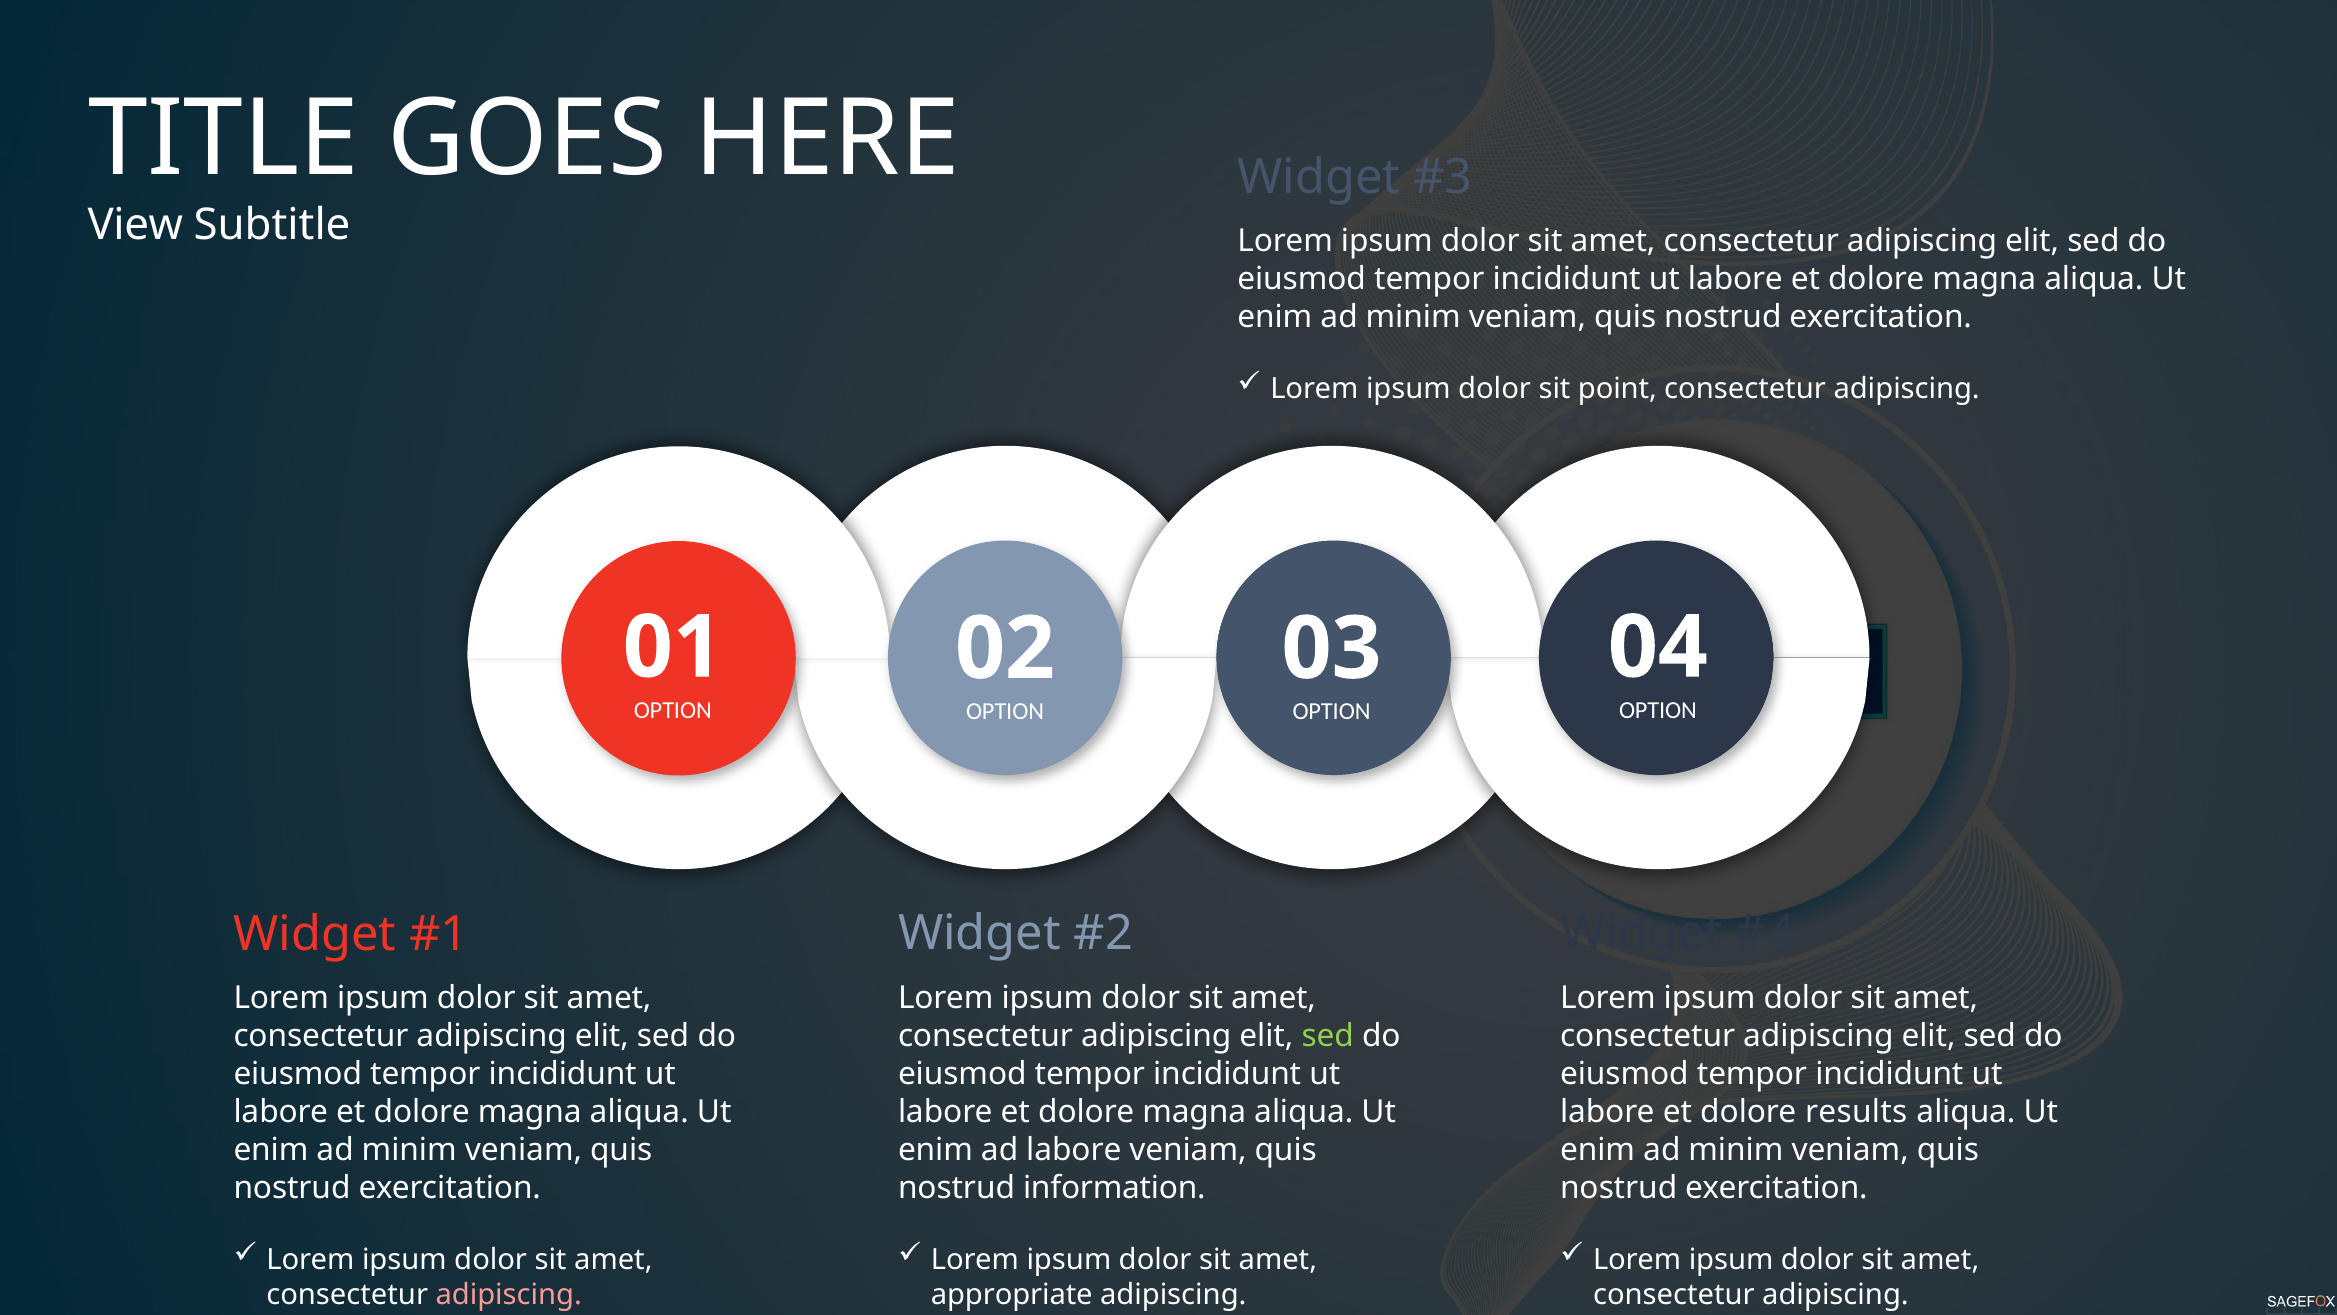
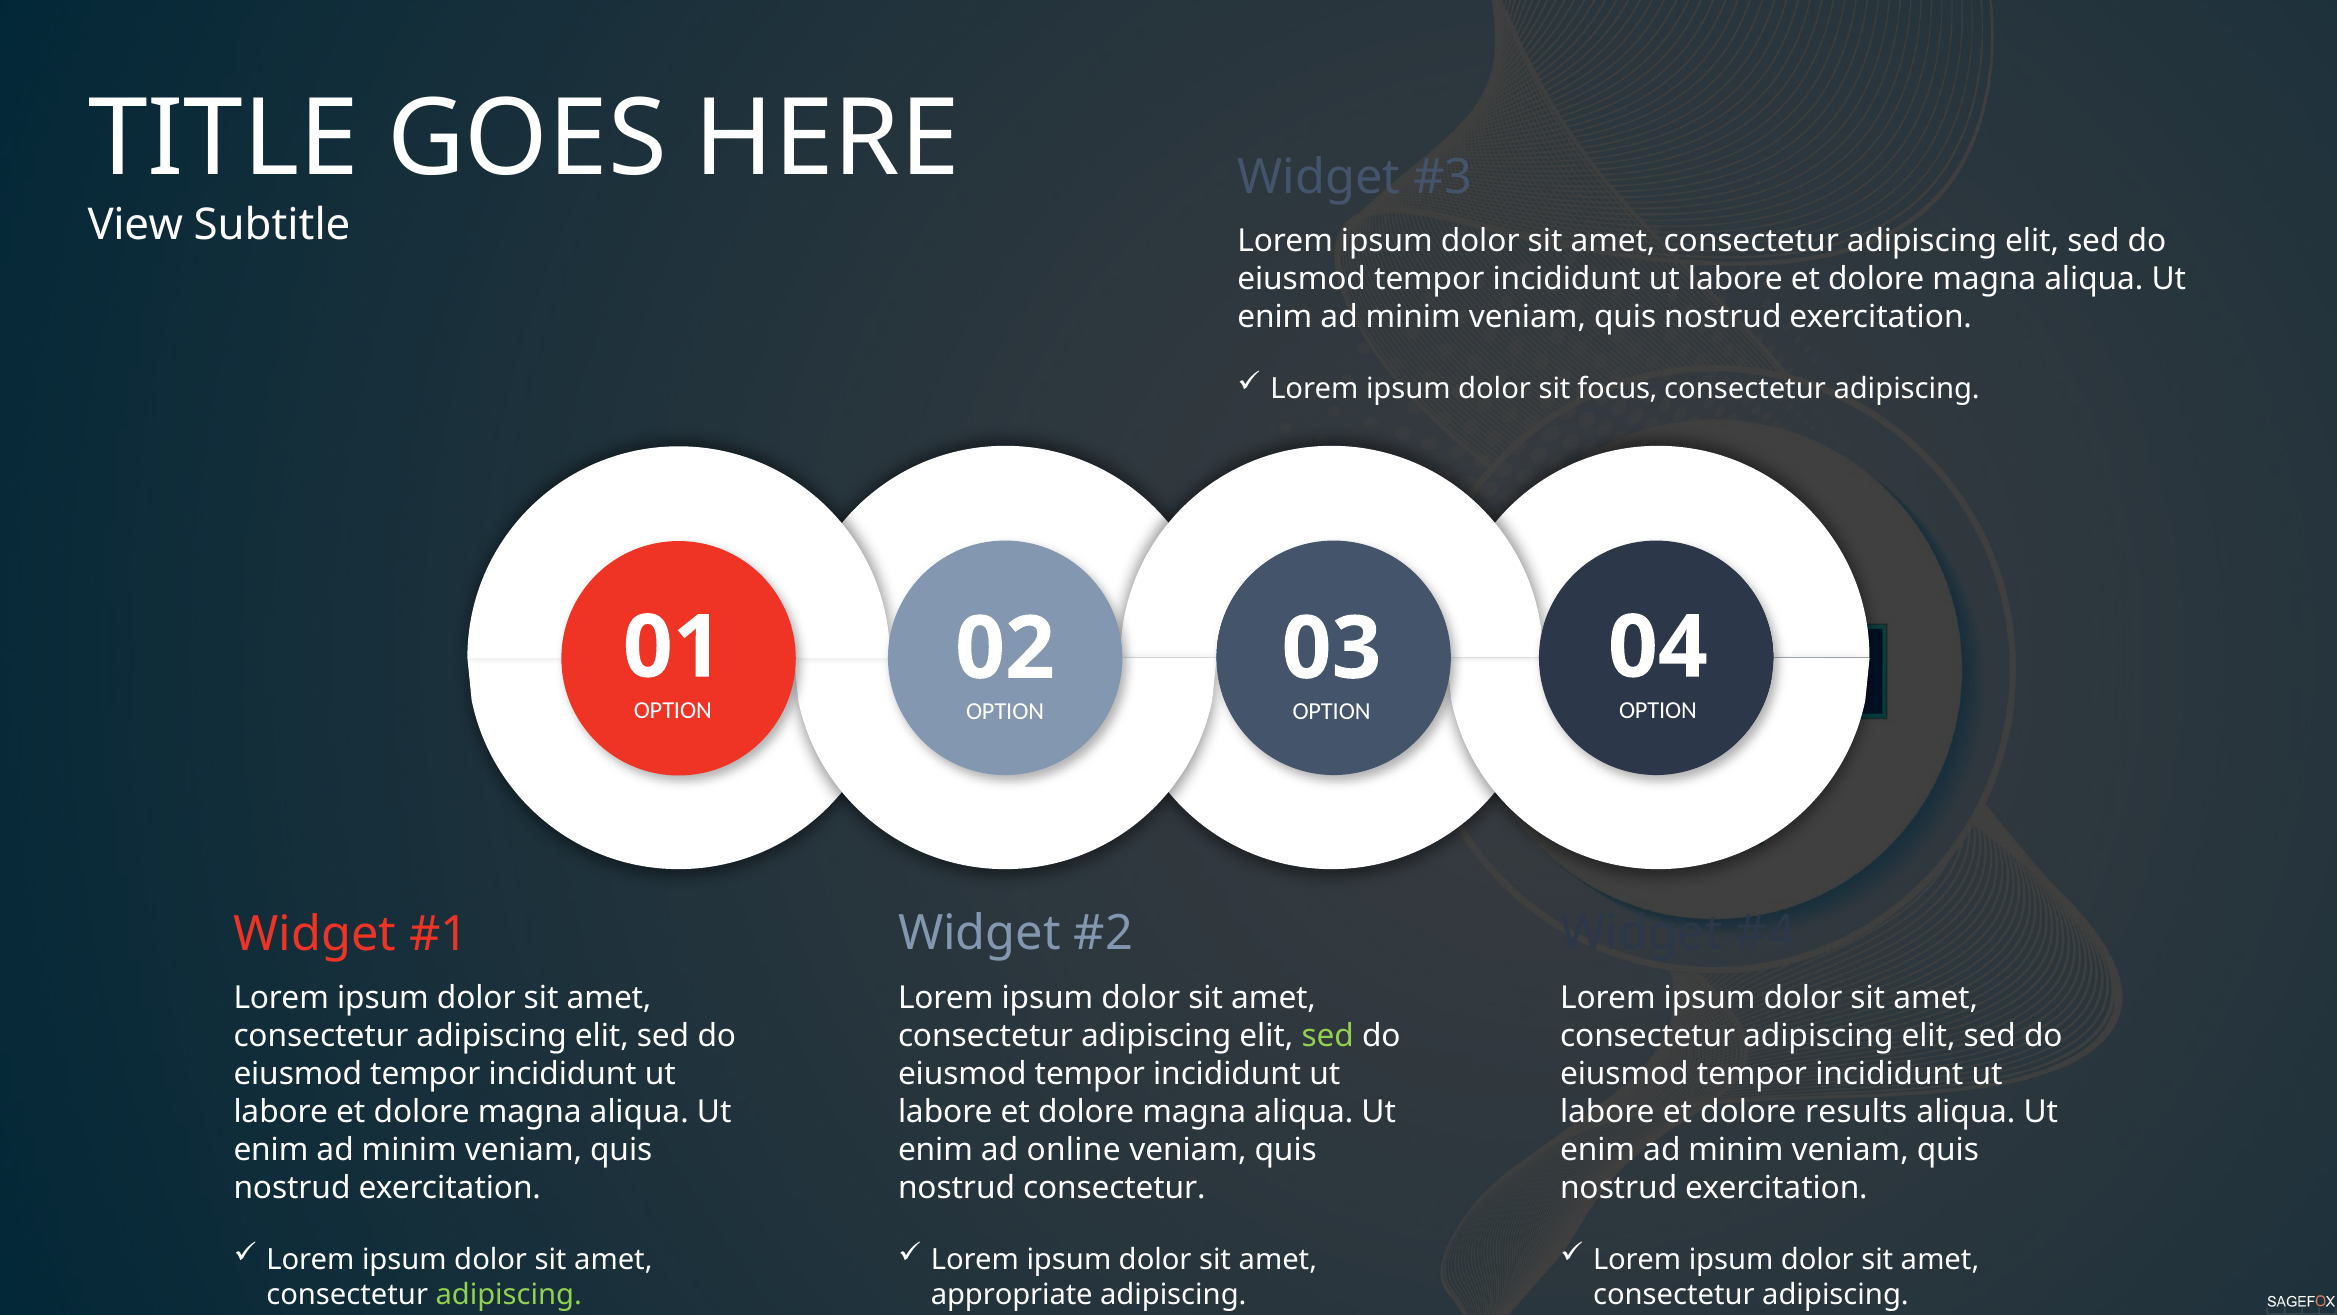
point: point -> focus (1617, 388)
ad labore: labore -> online (1074, 1150)
nostrud information: information -> consectetur (1114, 1188)
adipiscing colour: pink -> light green (509, 1294)
